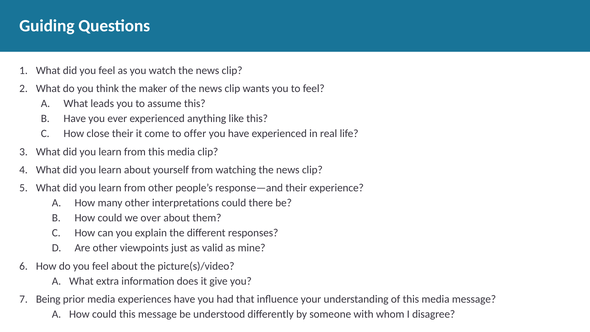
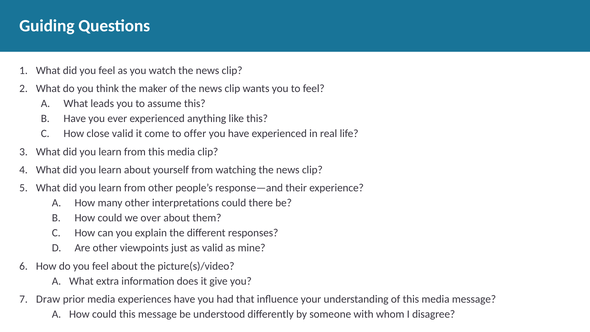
close their: their -> valid (123, 134)
Being: Being -> Draw (48, 299)
